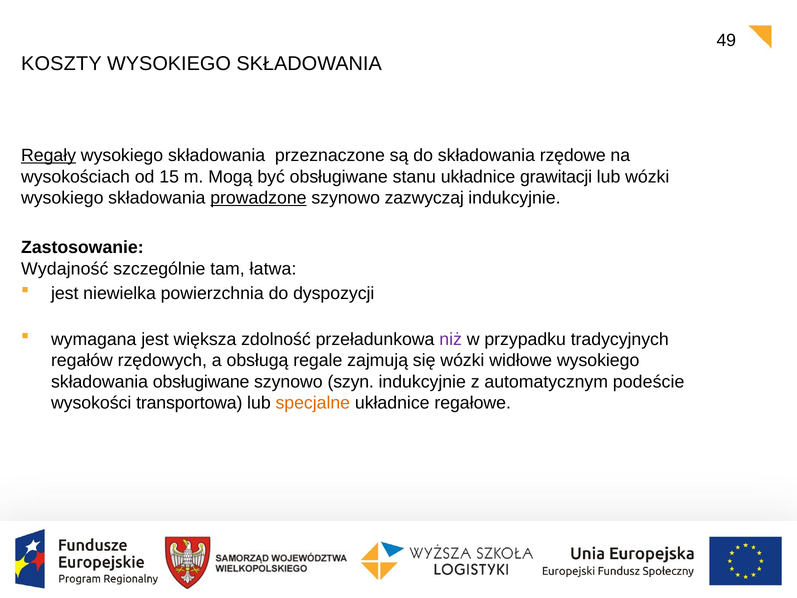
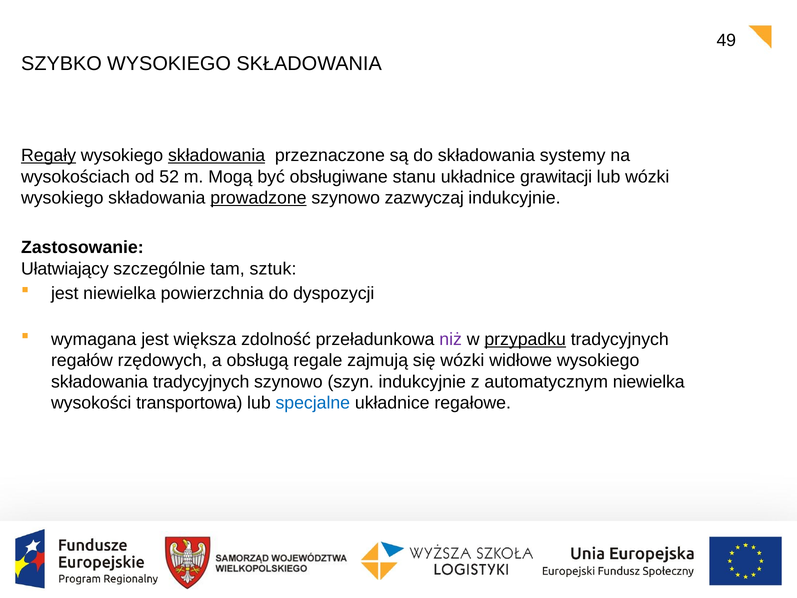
KOSZTY: KOSZTY -> SZYBKO (61, 64)
składowania underline: none -> present (217, 155)
rzędowe: rzędowe -> systemy (573, 155)
15: 15 -> 52 (169, 177)
Wydajność: Wydajność -> Ułatwiający (65, 269)
łatwa: łatwa -> sztuk (273, 269)
przypadku underline: none -> present (525, 339)
składowania obsługiwane: obsługiwane -> tradycyjnych (201, 382)
automatycznym podeście: podeście -> niewielka (649, 382)
specjalne colour: orange -> blue (313, 403)
